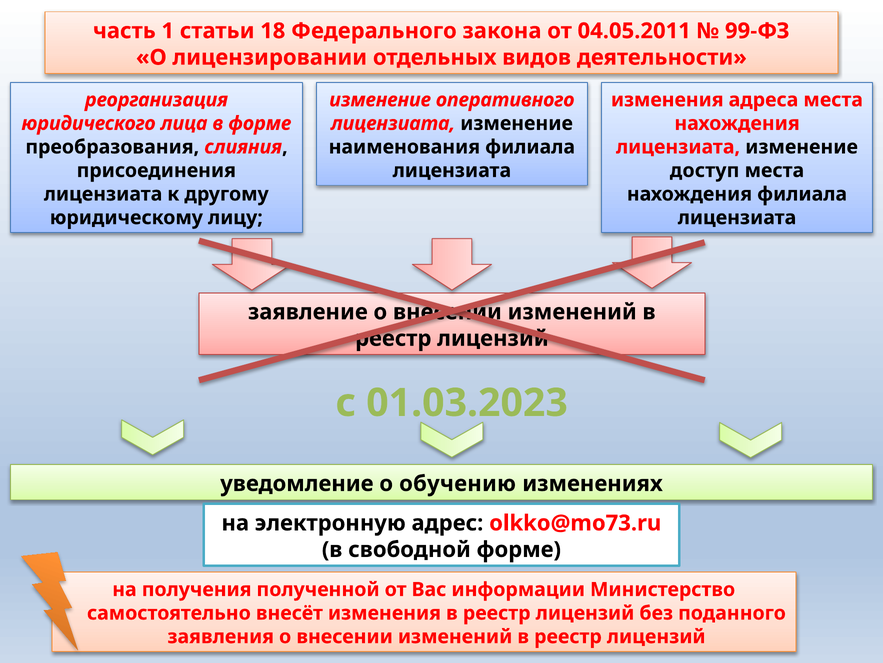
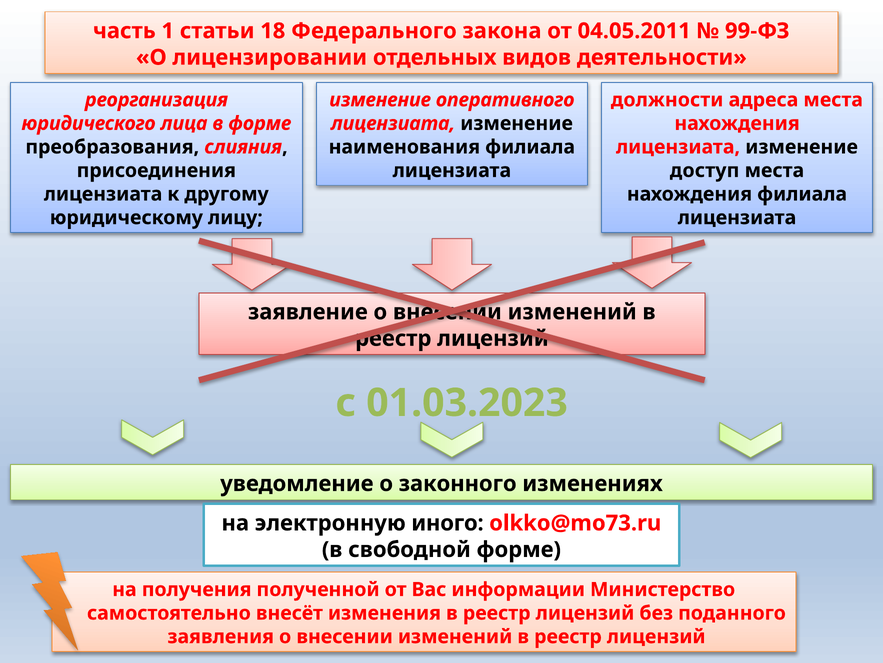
изменения: изменения -> должности (667, 100)
обучению: обучению -> законного (458, 483)
адрес: адрес -> иного (448, 523)
